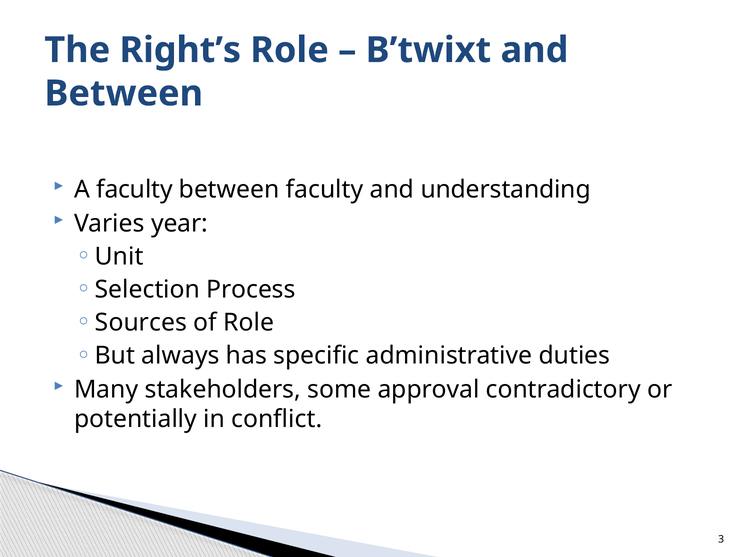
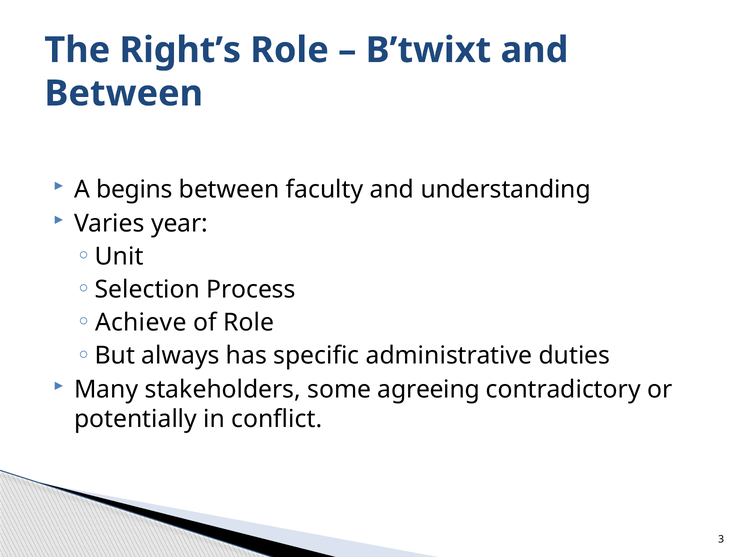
A faculty: faculty -> begins (134, 189)
Sources: Sources -> Achieve (141, 322)
approval: approval -> agreeing (429, 389)
